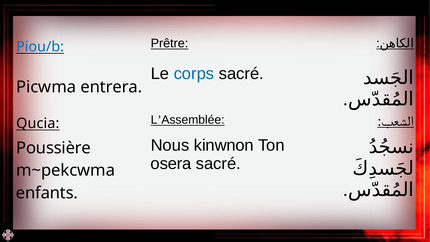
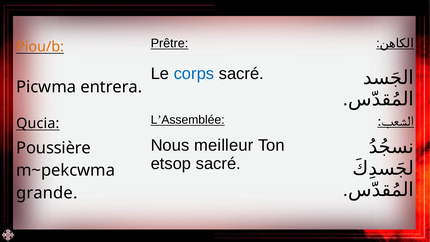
Piou/b colour: blue -> orange (40, 47)
kinwnon: kinwnon -> meilleur (224, 145)
osera: osera -> etsop (171, 164)
enfants: enfants -> grande (47, 193)
